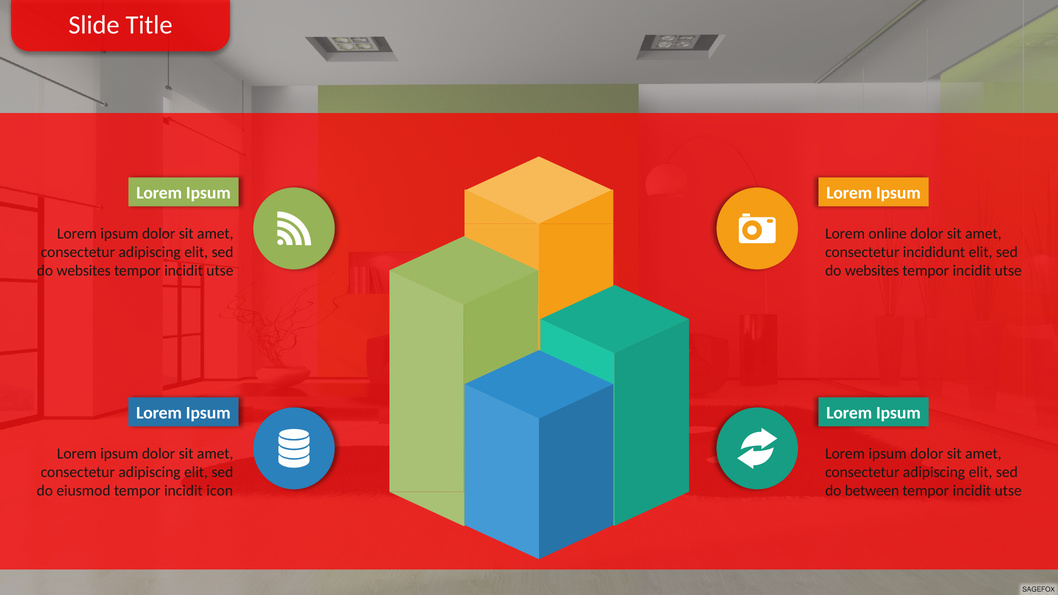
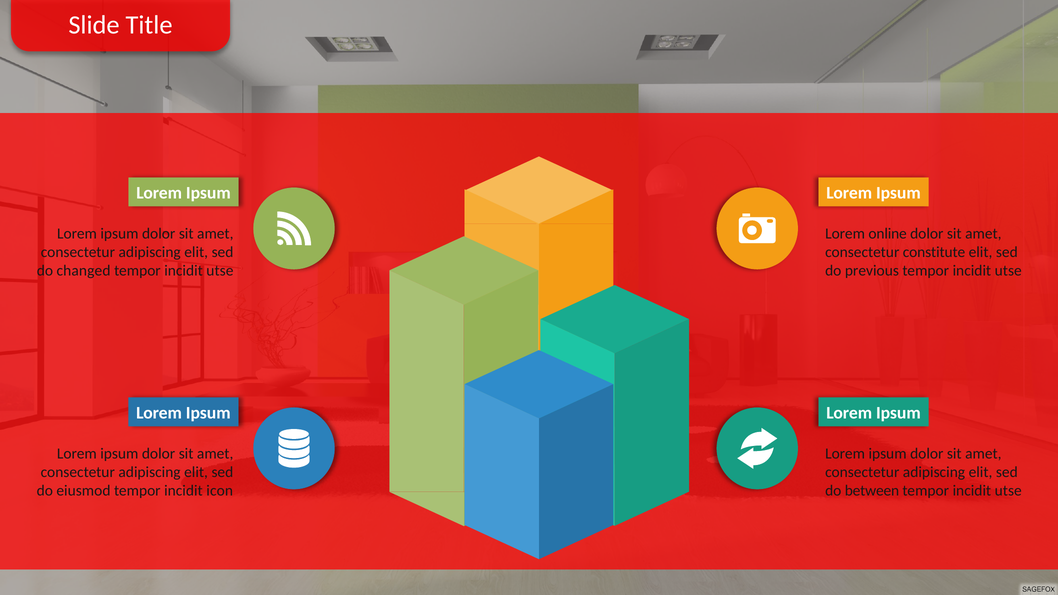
incididunt: incididunt -> constitute (934, 252)
websites: websites -> changed (84, 271)
websites: websites -> previous (872, 271)
